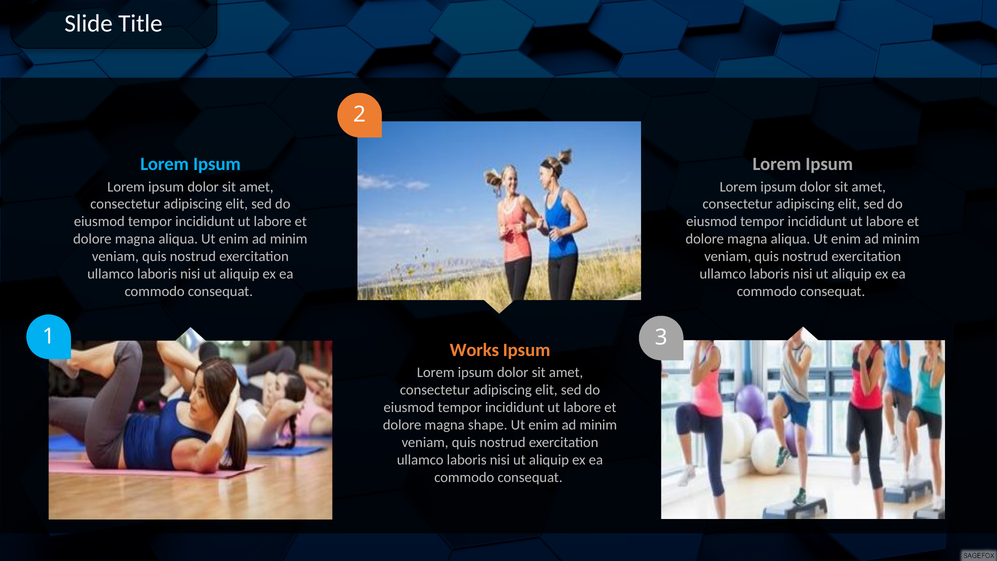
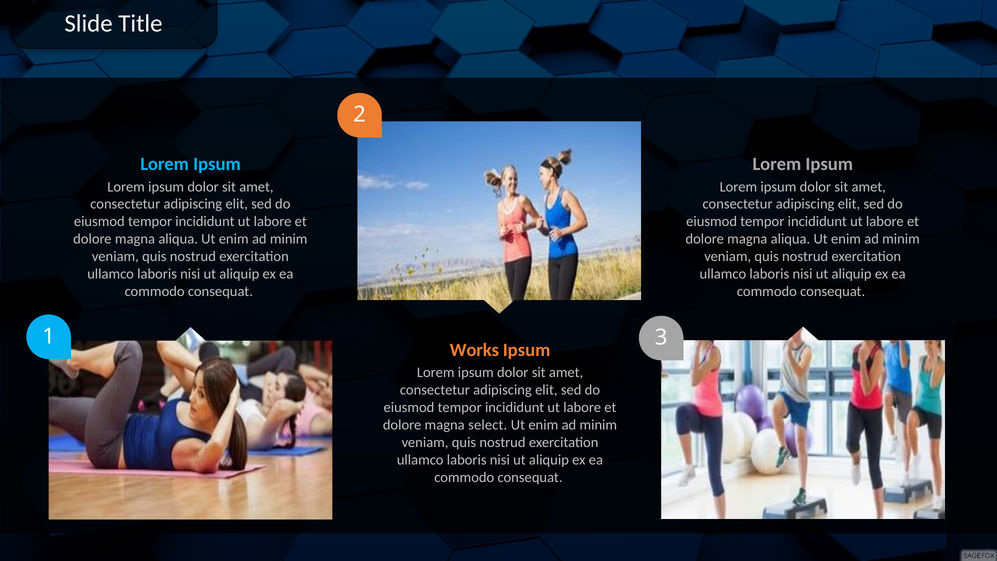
shape: shape -> select (488, 425)
